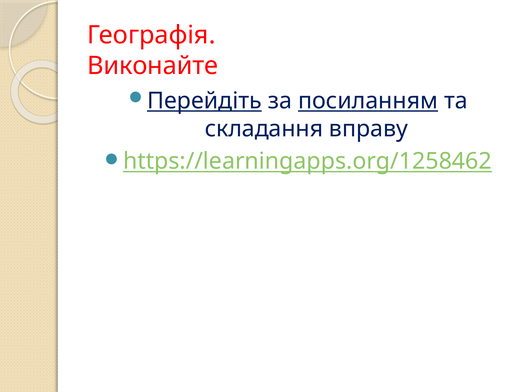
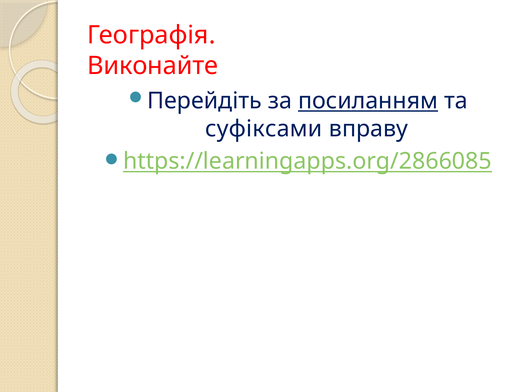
Перейдіть underline: present -> none (204, 101)
складання: складання -> суфіксами (264, 129)
https://learningapps.org/1258462: https://learningapps.org/1258462 -> https://learningapps.org/2866085 (307, 161)
